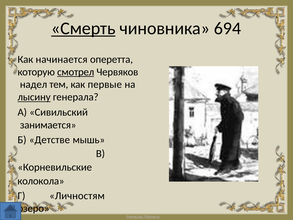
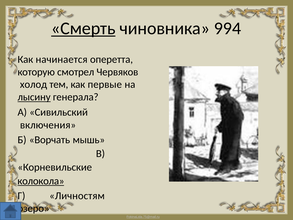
694: 694 -> 994 (228, 28)
смотрел underline: present -> none (76, 72)
надел: надел -> холод (33, 84)
занимается: занимается -> включения (48, 125)
Детстве: Детстве -> Ворчать (50, 140)
колокола underline: none -> present (41, 181)
